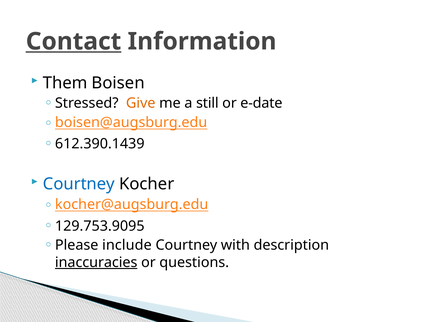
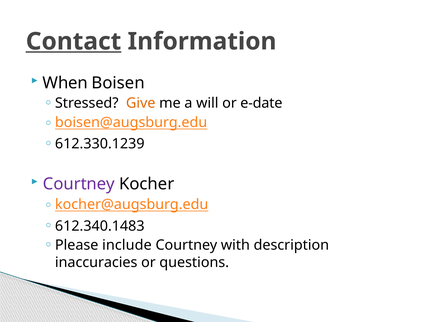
Them: Them -> When (65, 83)
still: still -> will (207, 103)
612.390.1439: 612.390.1439 -> 612.330.1239 (100, 144)
Courtney colour: blue -> purple (79, 184)
129.753.9095: 129.753.9095 -> 612.340.1483 (100, 226)
inaccuracies underline: present -> none (96, 263)
